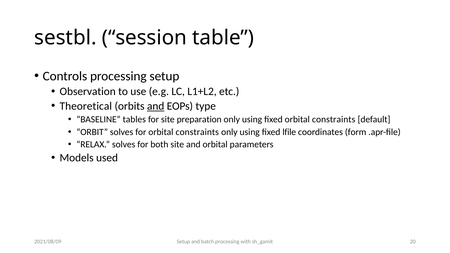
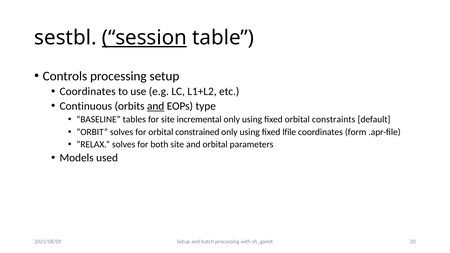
session underline: none -> present (144, 38)
Observation: Observation -> Coordinates (88, 92)
Theoretical: Theoretical -> Continuous (86, 106)
preparation: preparation -> incremental (199, 120)
for orbital constraints: constraints -> constrained (197, 132)
